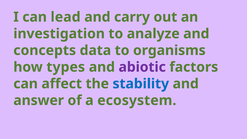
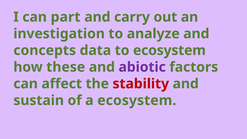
lead: lead -> part (66, 17)
to organisms: organisms -> ecosystem (169, 50)
types: types -> these (66, 67)
stability colour: blue -> red (141, 84)
answer: answer -> sustain (39, 100)
